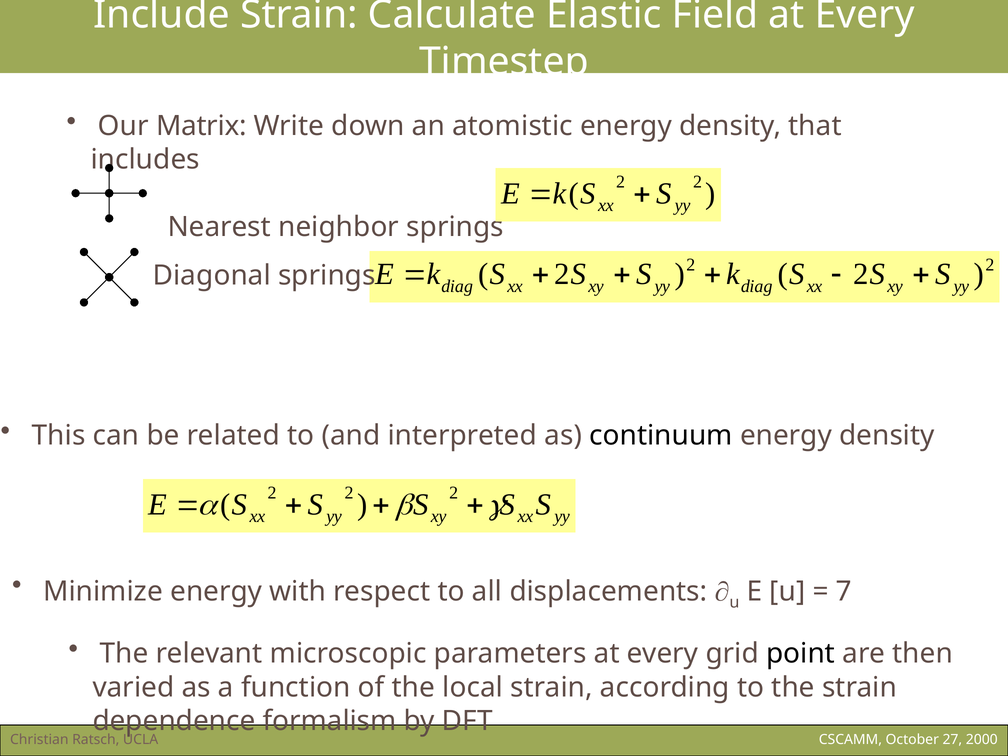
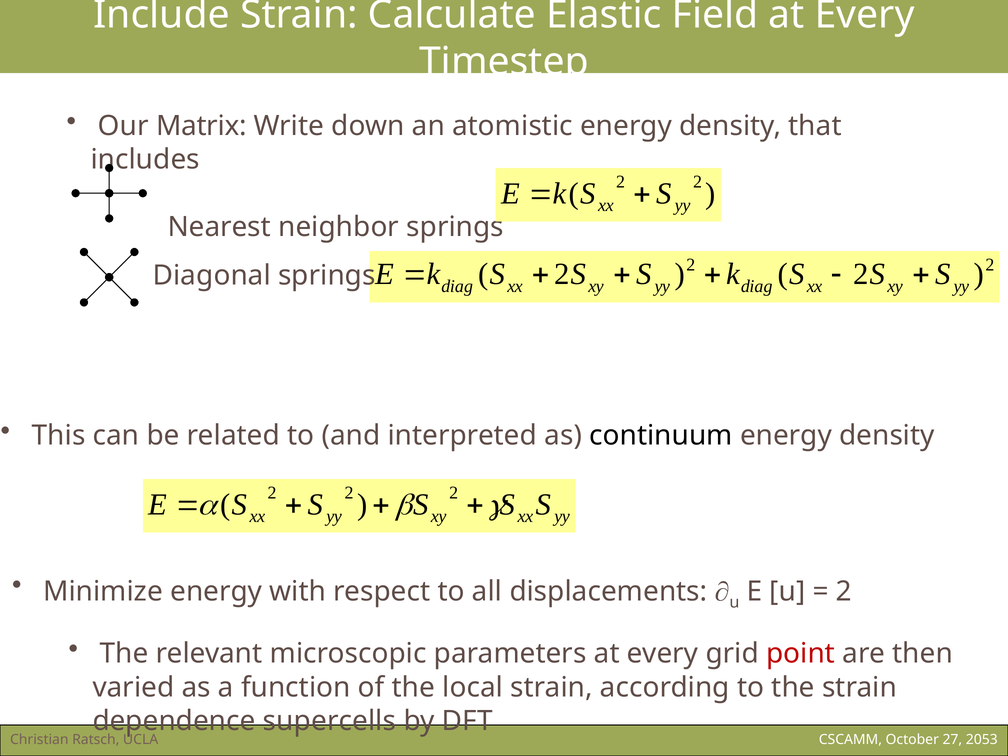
7: 7 -> 2 (844, 592)
point colour: black -> red (801, 654)
formalism: formalism -> supercells (330, 721)
2000: 2000 -> 2053 (982, 740)
